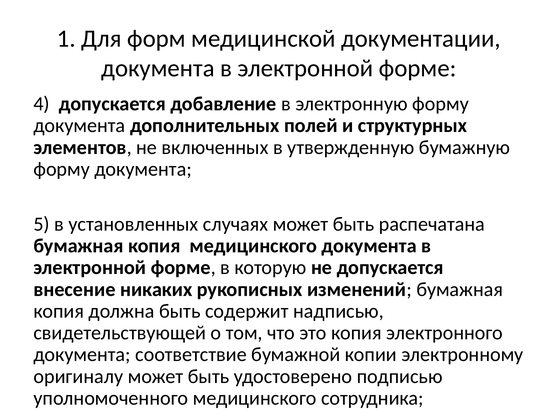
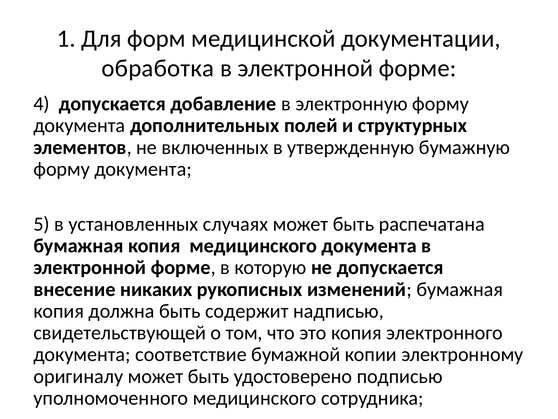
документа: документа -> обработка (158, 68)
